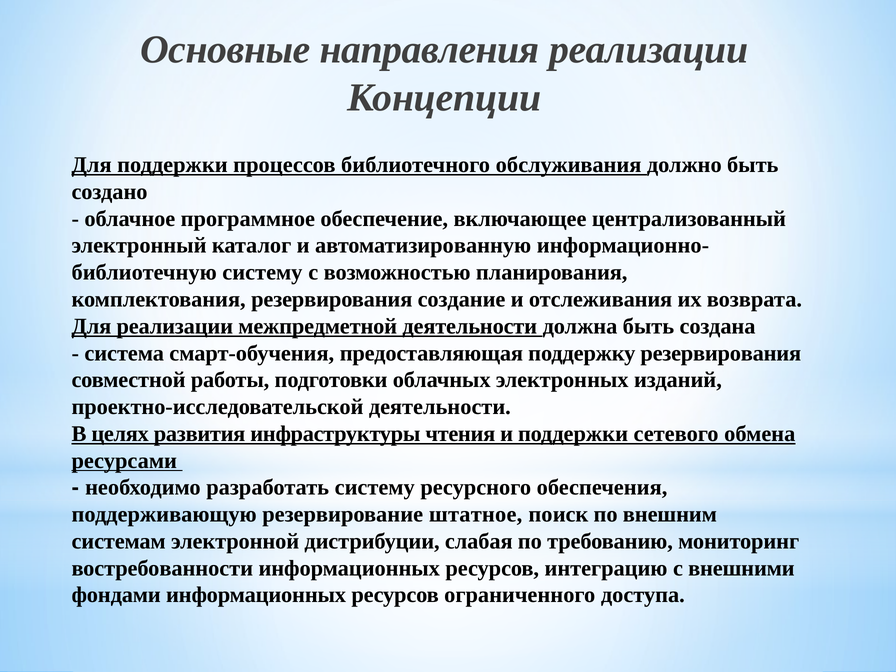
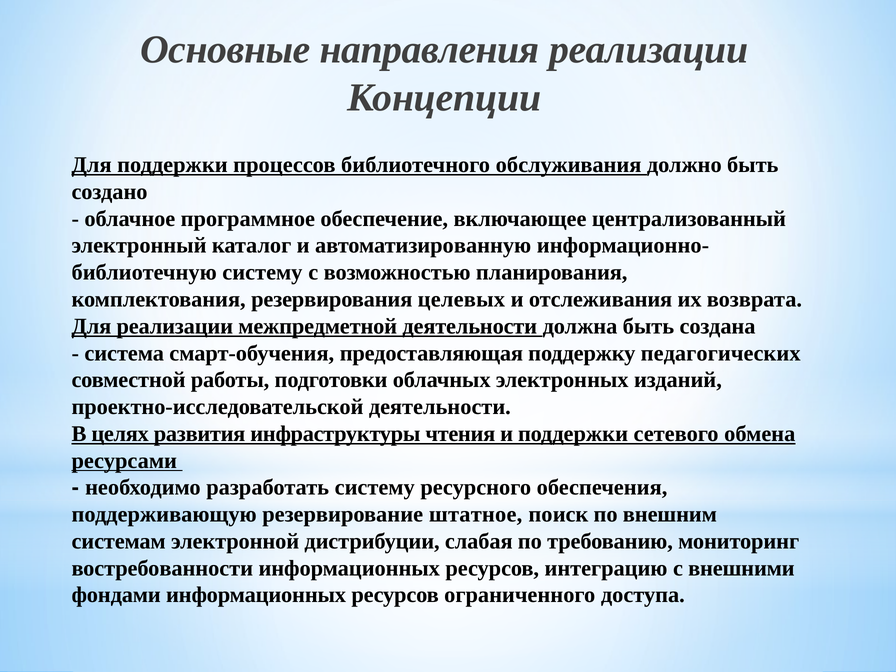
создание: создание -> целевых (461, 299)
поддержку резервирования: резервирования -> педагогических (721, 353)
